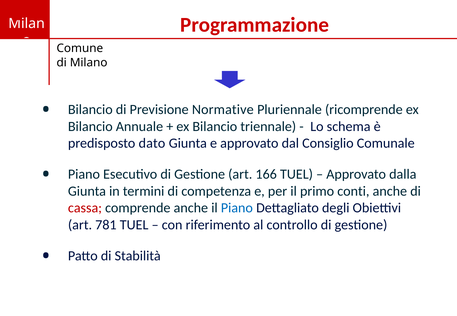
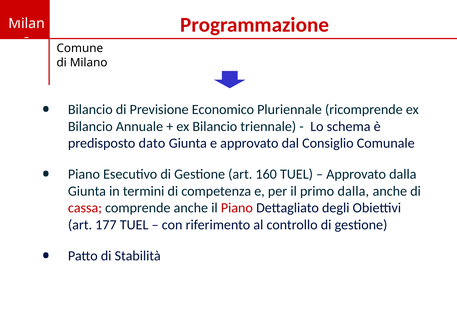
Normative: Normative -> Economico (223, 110)
166: 166 -> 160 (266, 174)
primo conti: conti -> dalla (353, 191)
Piano colour: blue -> red (237, 208)
781: 781 -> 177 (106, 225)
